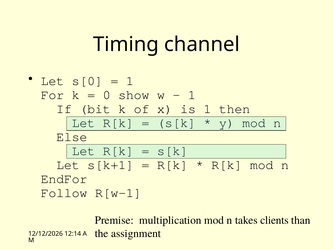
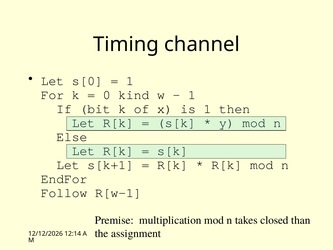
show: show -> kind (134, 95)
clients: clients -> closed (274, 220)
